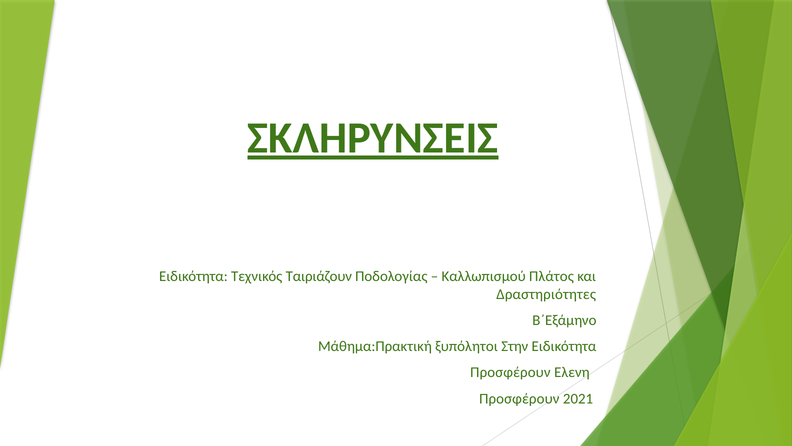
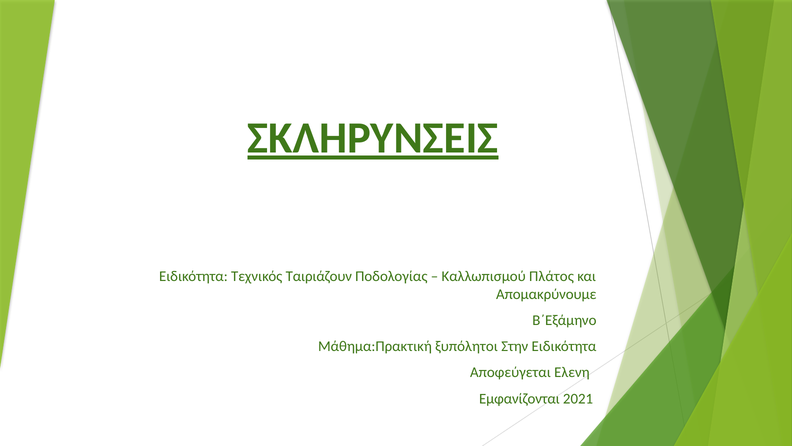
Δραστηριότητες: Δραστηριότητες -> Απομακρύνουμε (546, 294)
Προσφέρουν: Προσφέρουν -> Αποφεύγεται (510, 372)
Προσφέρουν: Προσφέρουν -> Εμφανίζονται (519, 398)
